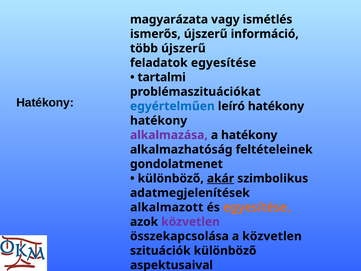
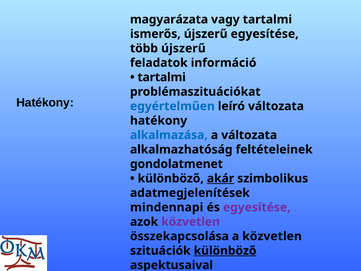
vagy ismétlés: ismétlés -> tartalmi (267, 19)
újszerű információ: információ -> egyesítése (265, 34)
feladatok egyesítése: egyesítése -> információ (224, 63)
leíró hatékony: hatékony -> változata (276, 106)
alkalmazása colour: purple -> blue (169, 135)
a hatékony: hatékony -> változata (249, 135)
alkalmazott: alkalmazott -> mindennapi (167, 207)
egyesítése colour: orange -> purple (257, 207)
különböző underline: none -> present (225, 250)
